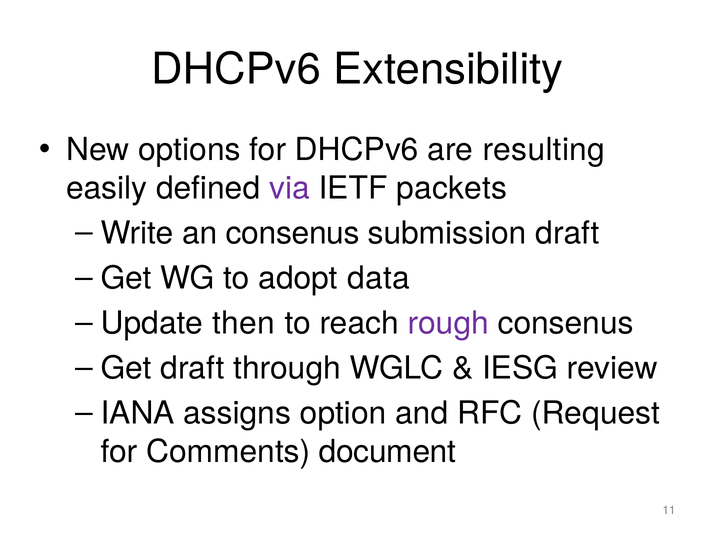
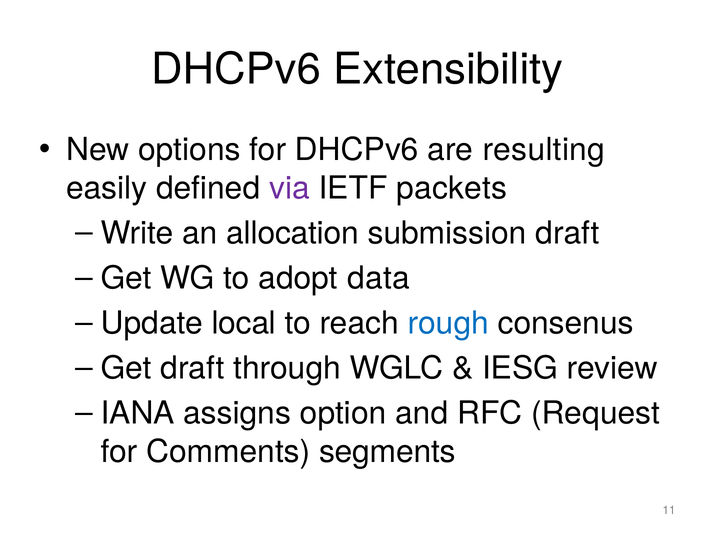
an consenus: consenus -> allocation (293, 233)
then: then -> local (244, 323)
rough colour: purple -> blue (448, 323)
document: document -> segments (387, 452)
